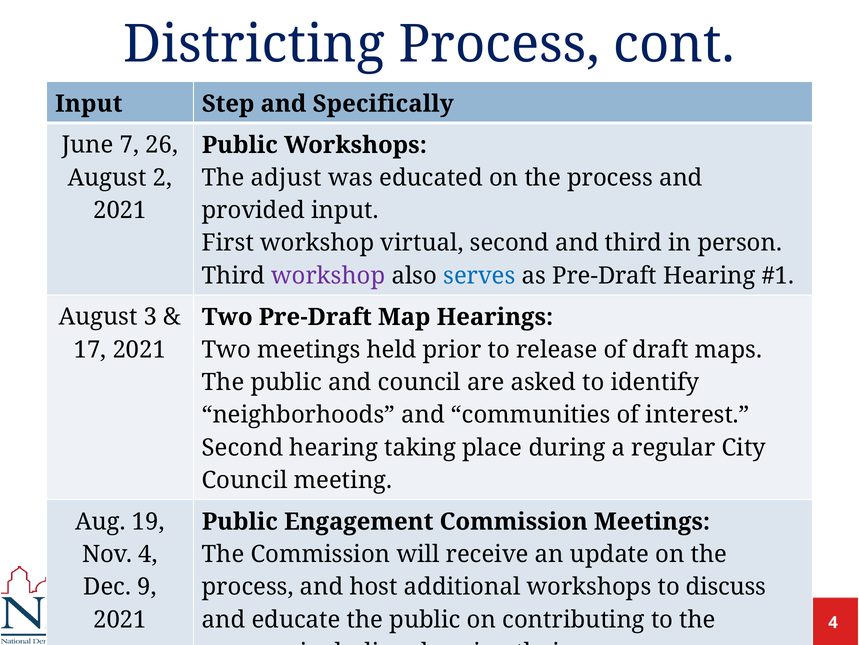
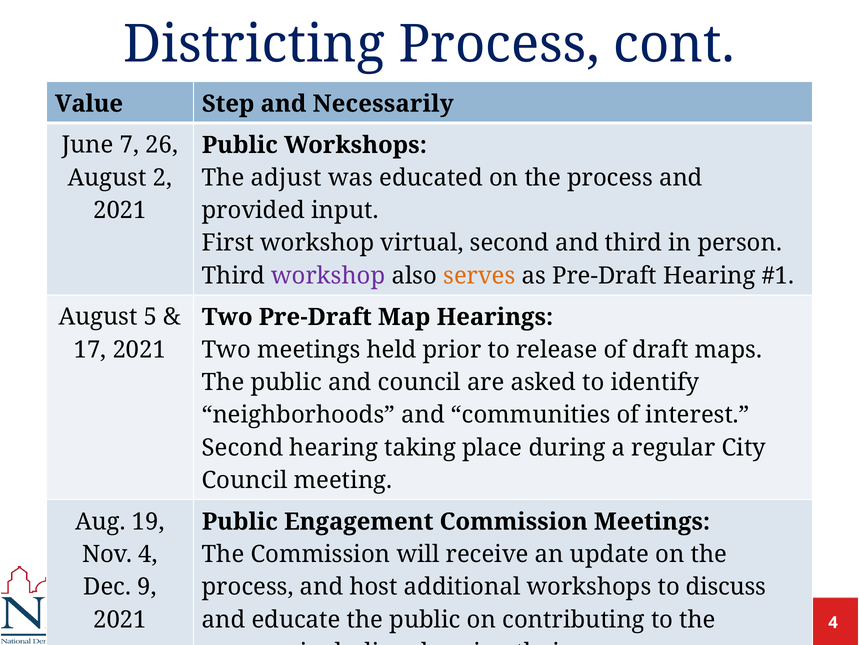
Input: Input -> Value (89, 104)
Specifically: Specifically -> Necessarily (383, 104)
serves colour: blue -> orange (479, 275)
3: 3 -> 5 (150, 317)
